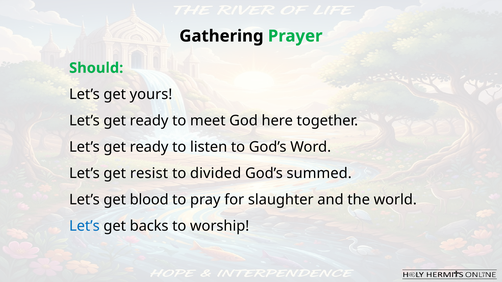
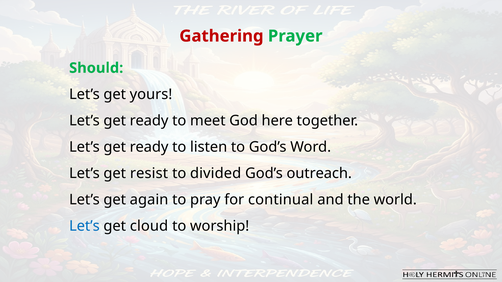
Gathering colour: black -> red (221, 36)
summed: summed -> outreach (319, 174)
blood: blood -> again (149, 200)
slaughter: slaughter -> continual (281, 200)
backs: backs -> cloud (149, 226)
